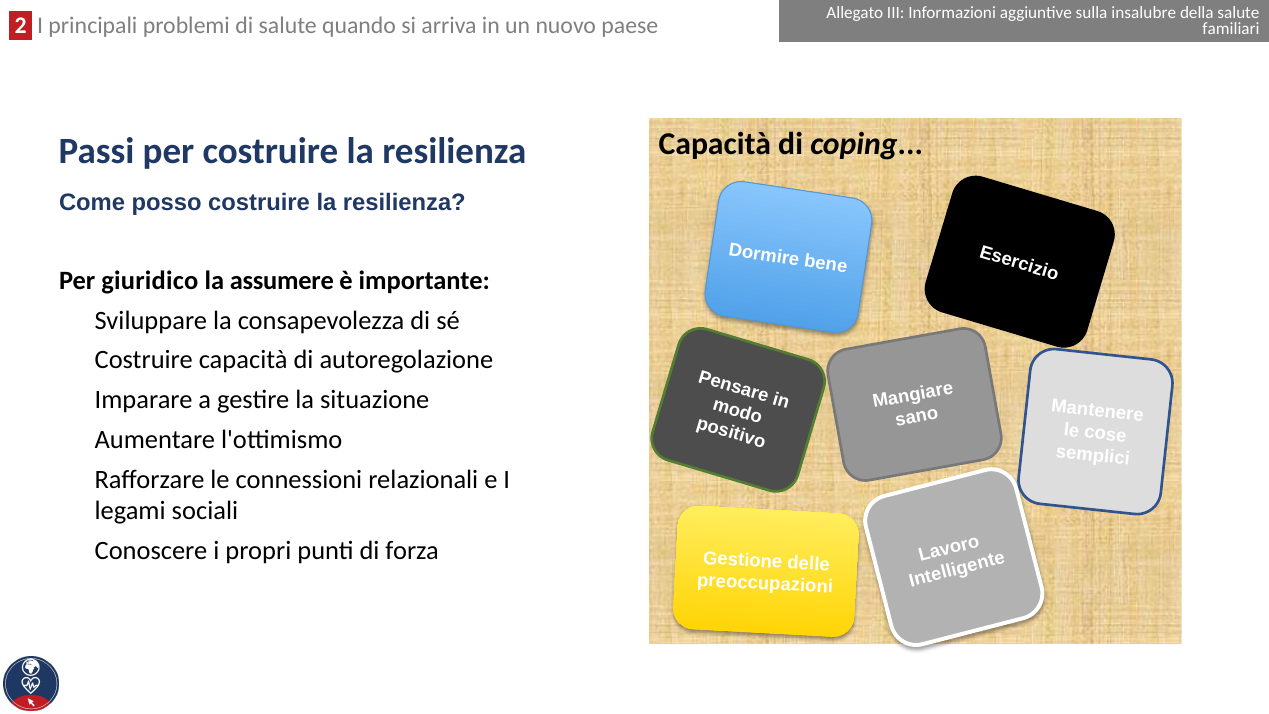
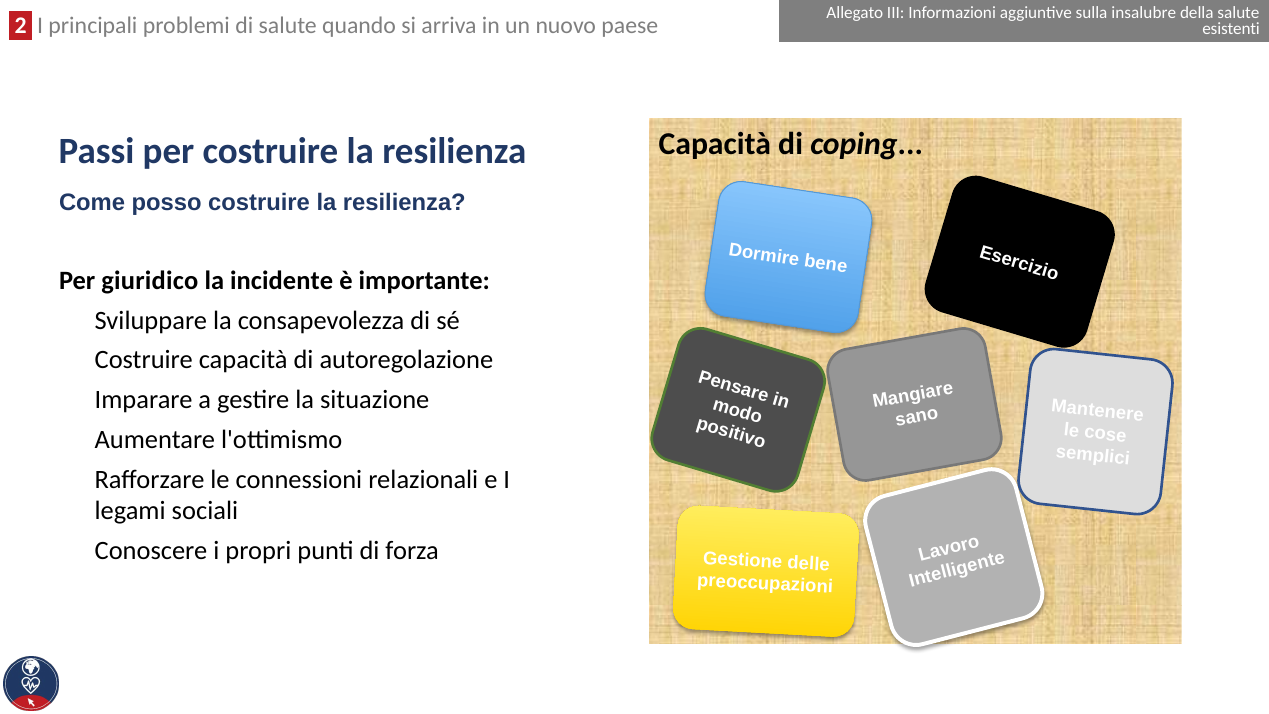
familiari: familiari -> esistenti (1231, 29)
assumere: assumere -> incidente (282, 281)
